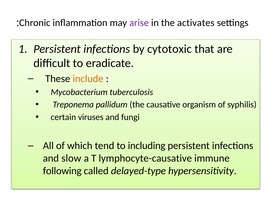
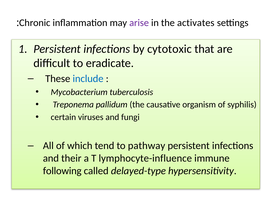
include colour: orange -> blue (88, 79)
including: including -> pathway (147, 146)
slow: slow -> their (71, 158)
lymphocyte-causative: lymphocyte-causative -> lymphocyte-influence (145, 158)
